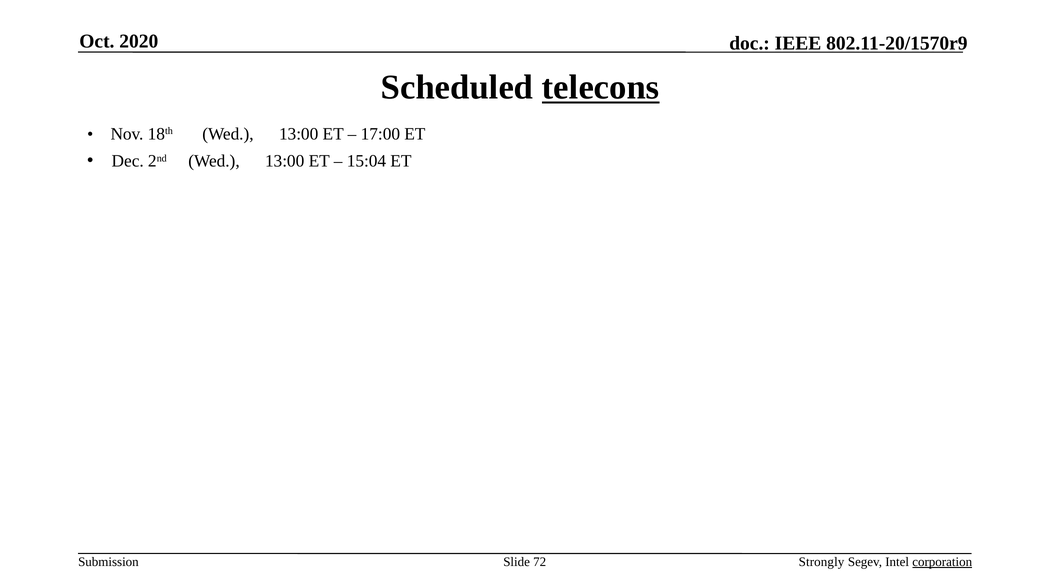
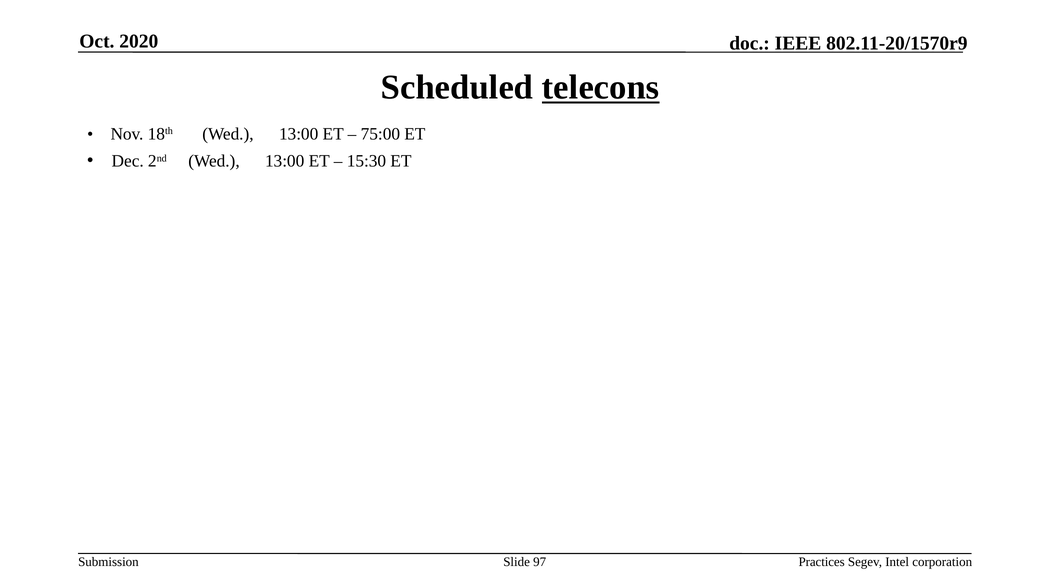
17:00: 17:00 -> 75:00 (380, 134)
15:04: 15:04 -> 15:30 (366, 161)
72: 72 -> 97 (540, 562)
Strongly: Strongly -> Practices (822, 562)
corporation underline: present -> none (942, 562)
